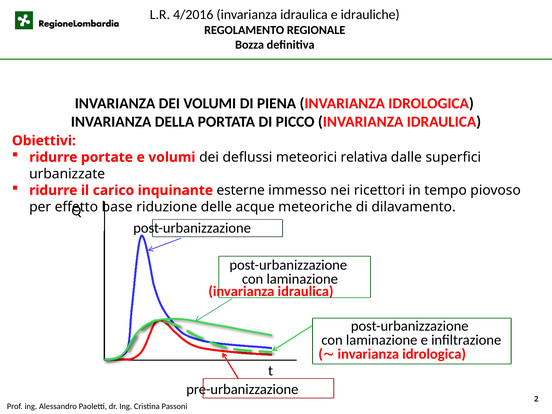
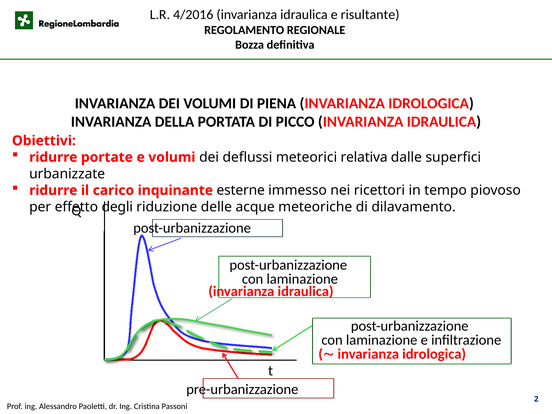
idrauliche: idrauliche -> risultante (370, 15)
base: base -> degli (117, 207)
